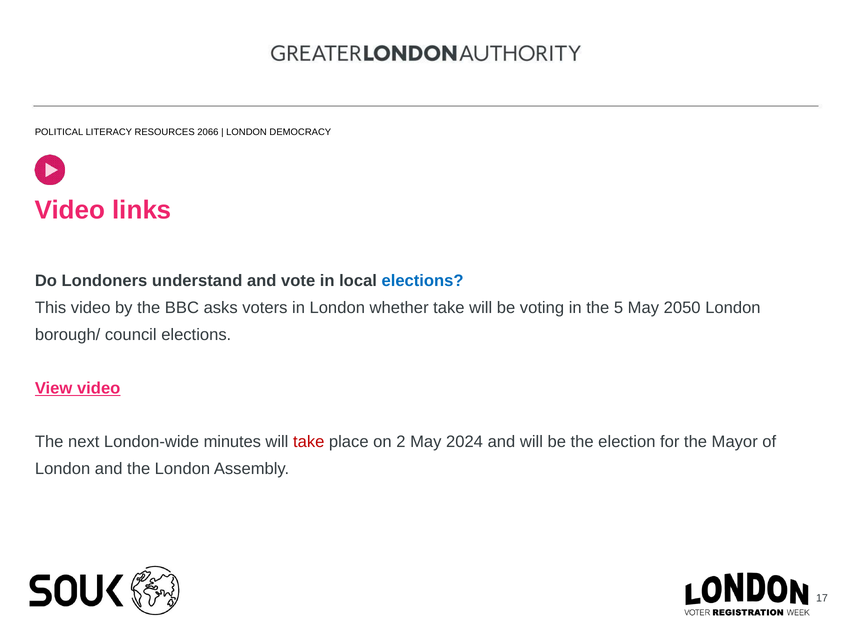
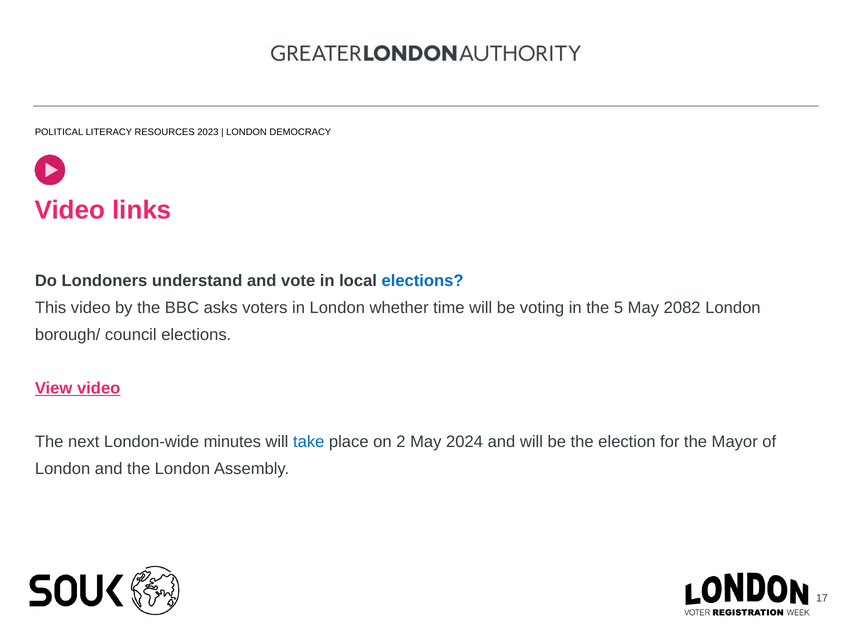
2066: 2066 -> 2023 (208, 132)
whether take: take -> time (449, 308)
2050: 2050 -> 2082 (682, 308)
take colour: red -> blue (309, 442)
